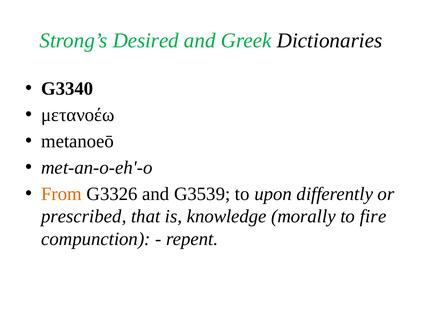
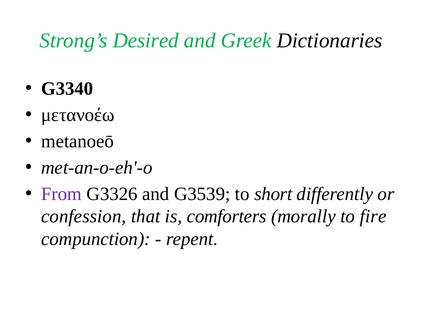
From colour: orange -> purple (61, 194)
upon: upon -> short (273, 194)
prescribed: prescribed -> confession (84, 216)
knowledge: knowledge -> comforters (227, 216)
